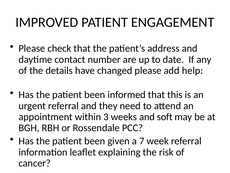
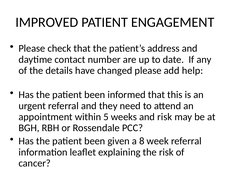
3: 3 -> 5 (106, 117)
and soft: soft -> risk (165, 117)
7: 7 -> 8 (142, 141)
